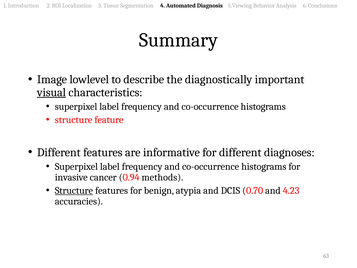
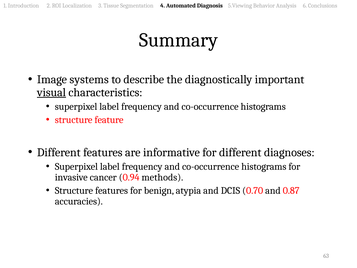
lowlevel: lowlevel -> systems (89, 79)
Structure underline: present -> none (74, 190)
4.23: 4.23 -> 0.87 (291, 190)
